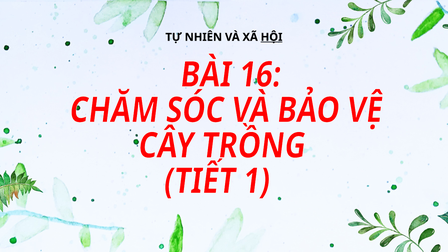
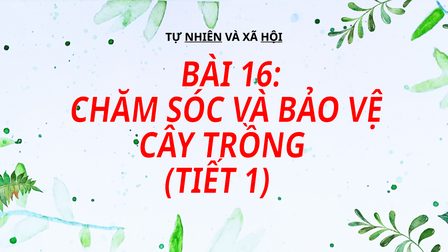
NHIÊN underline: none -> present (203, 37)
